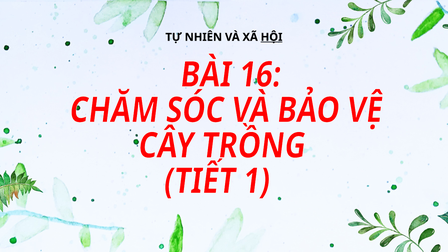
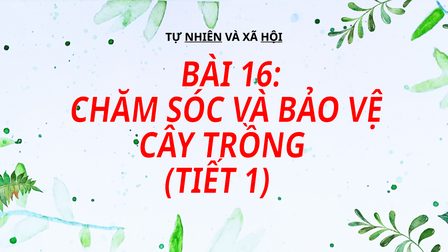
NHIÊN underline: none -> present (203, 37)
